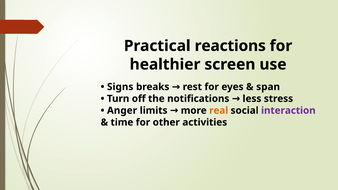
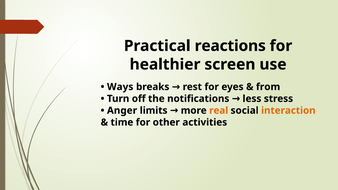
Signs: Signs -> Ways (120, 87)
span: span -> from (268, 87)
interaction colour: purple -> orange (288, 111)
